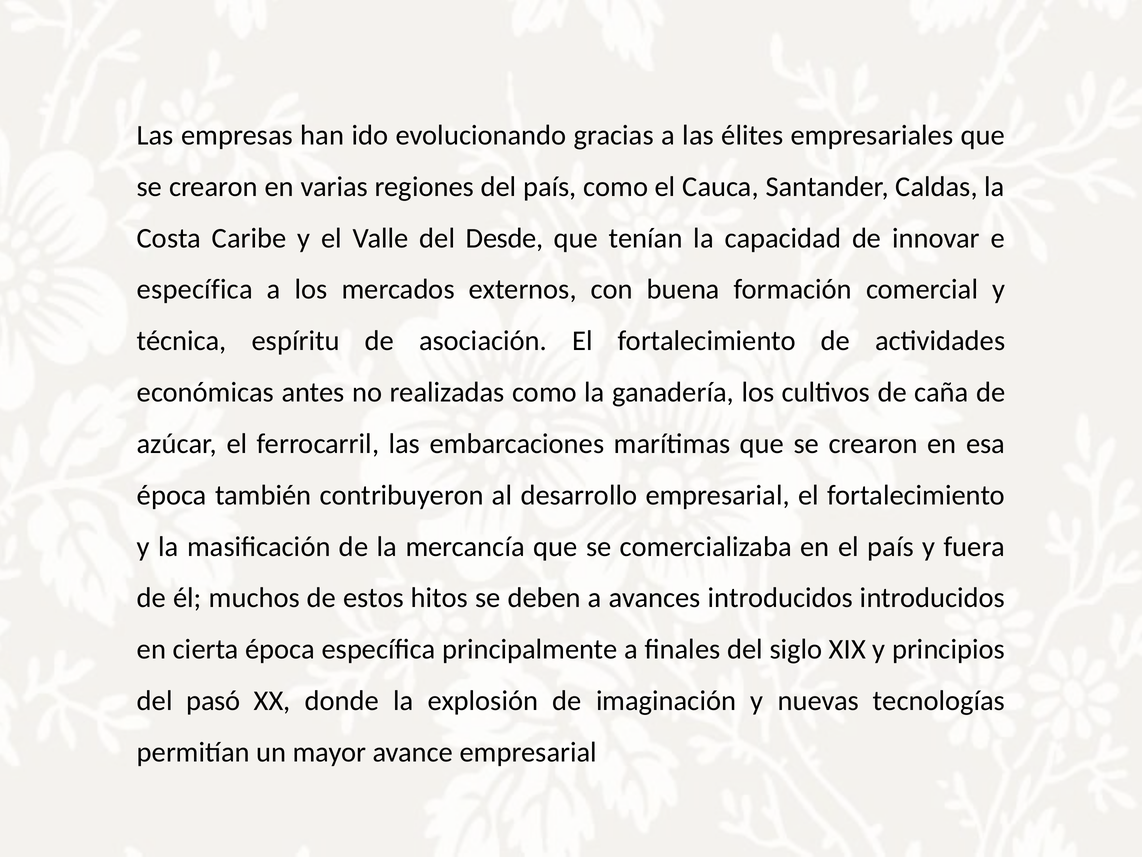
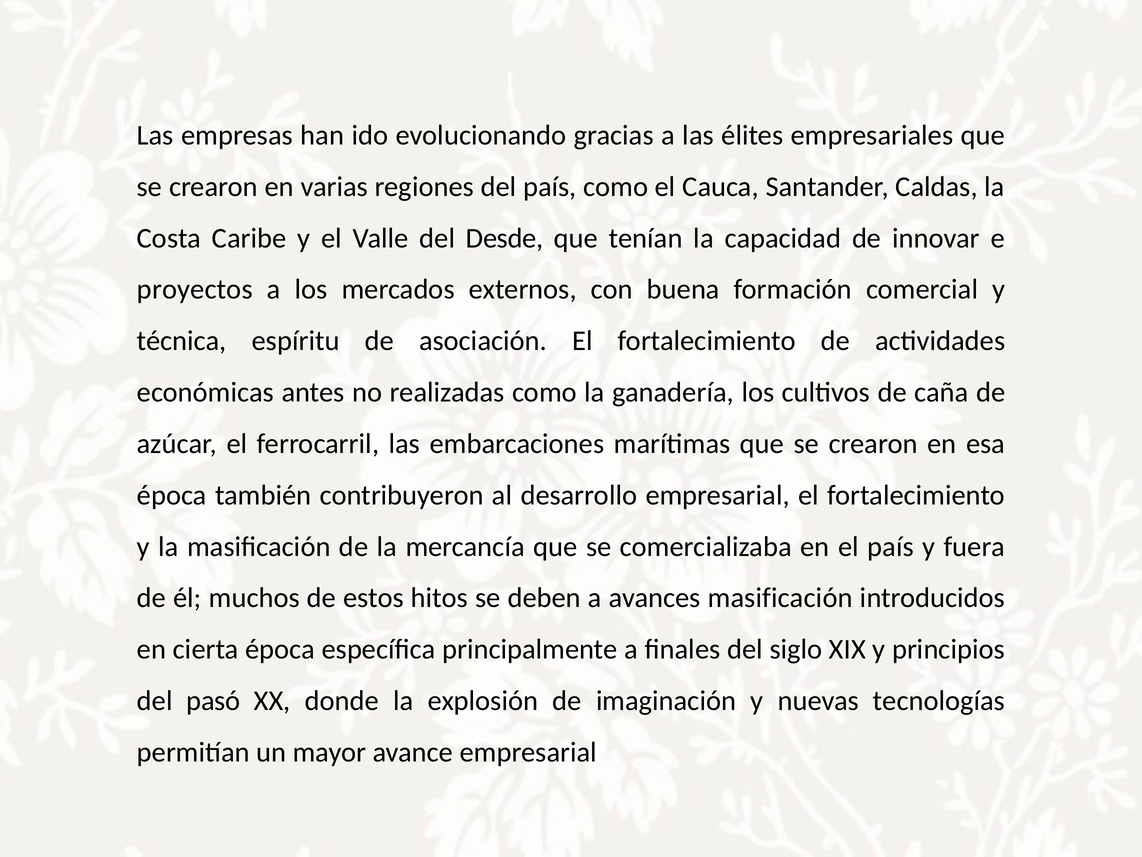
específica: específica -> proyectos (195, 289)
avances introducidos: introducidos -> masificación (780, 598)
